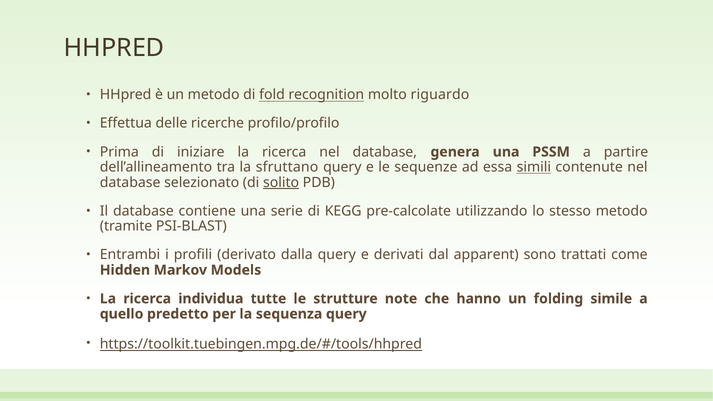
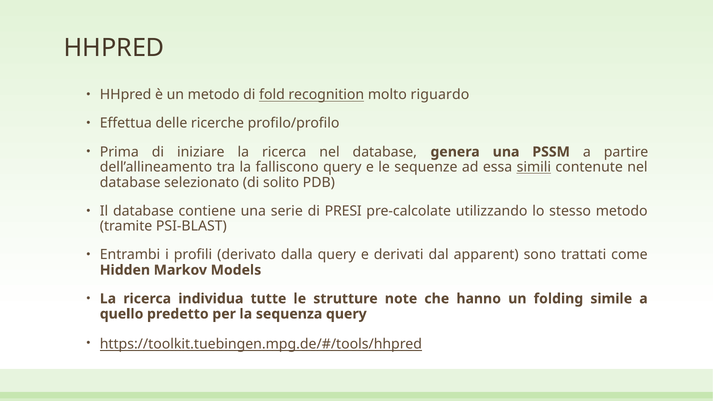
sfruttano: sfruttano -> falliscono (287, 167)
solito underline: present -> none (281, 182)
KEGG: KEGG -> PRESI (343, 211)
